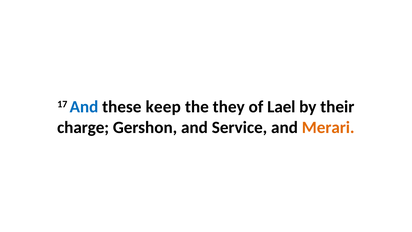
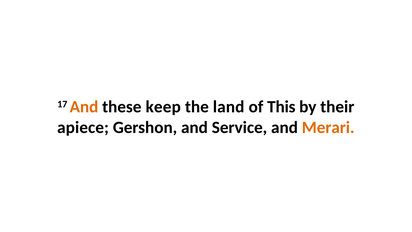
And colour: blue -> orange (84, 107)
they: they -> land (229, 107)
Lael: Lael -> This (281, 107)
charge: charge -> apiece (83, 127)
